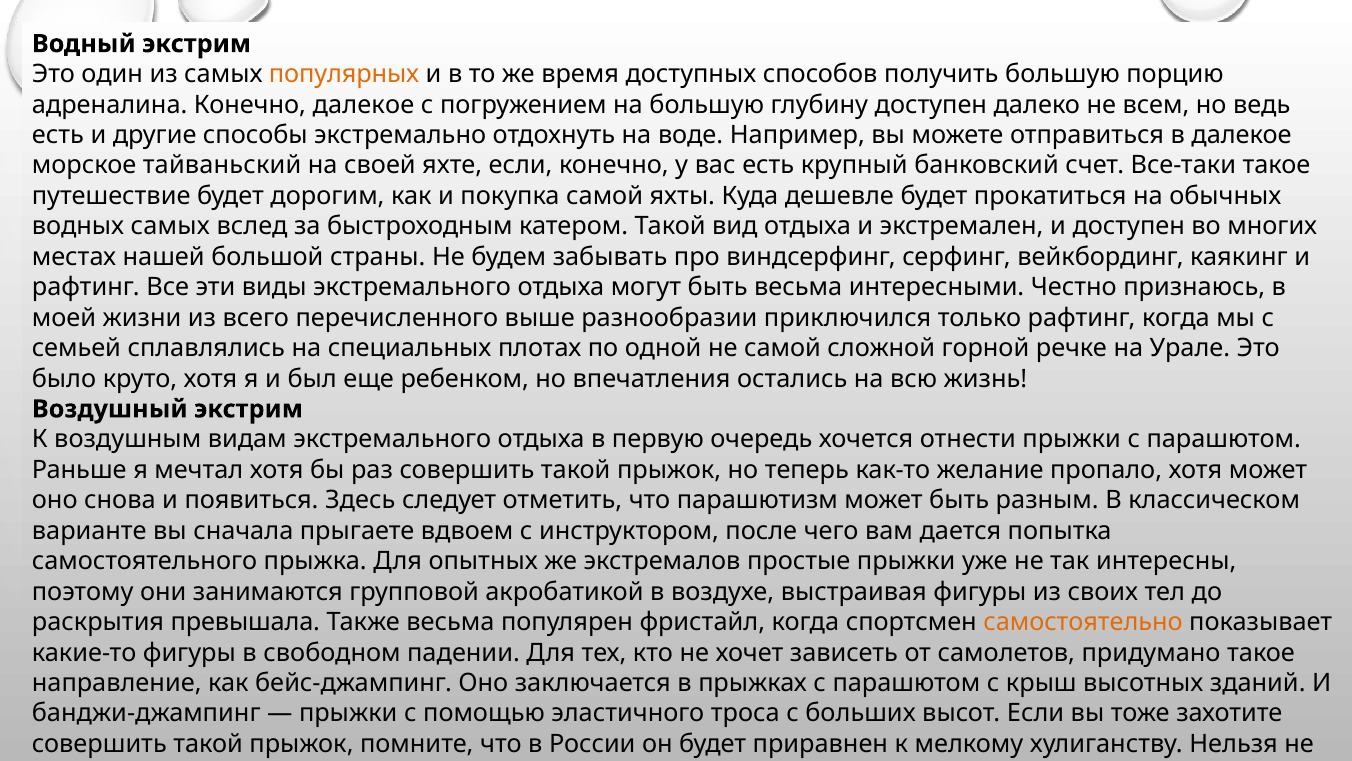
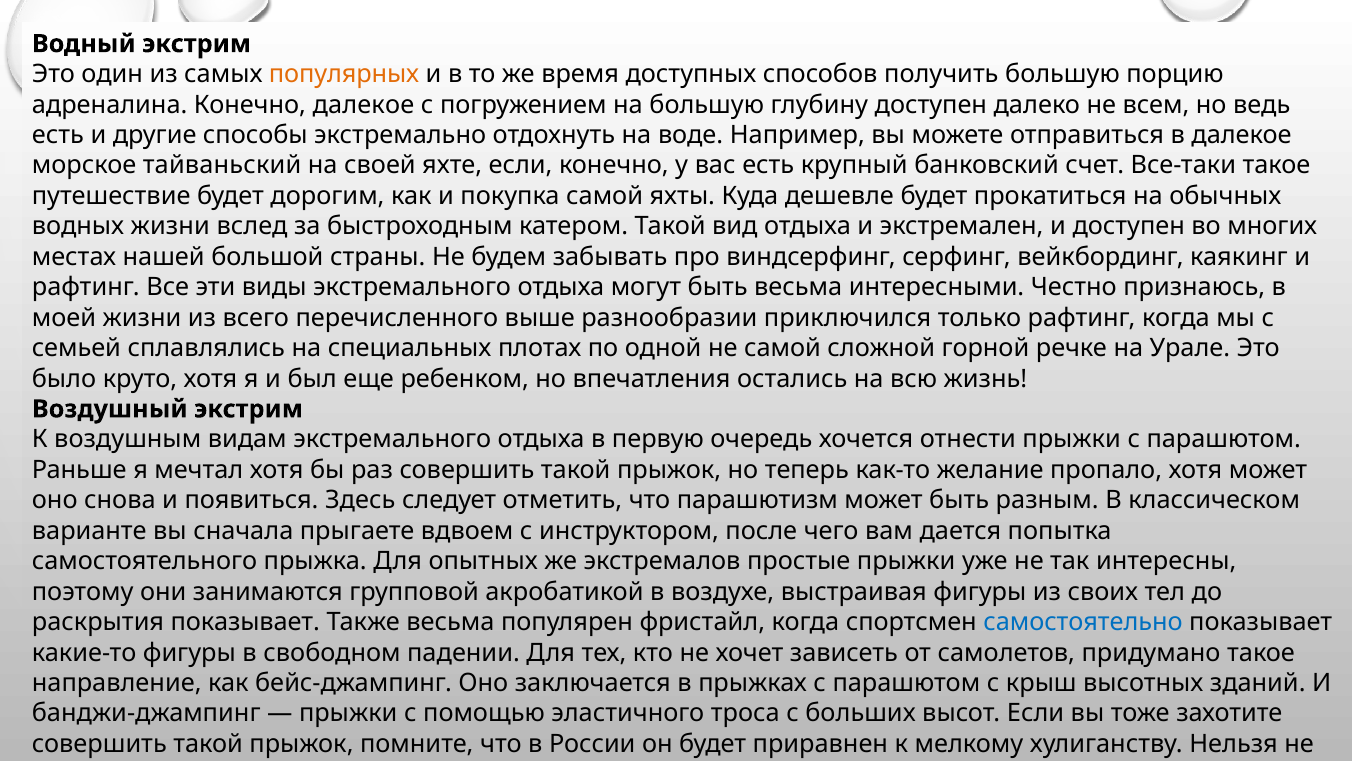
водных самых: самых -> жизни (170, 226)
раскрытия превышала: превышала -> показывает (245, 622)
самостоятельно colour: orange -> blue (1083, 622)
